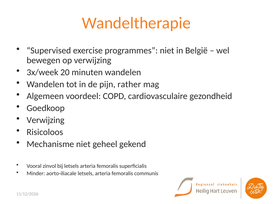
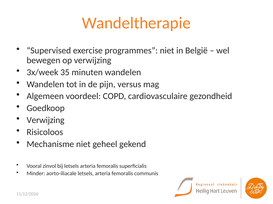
20: 20 -> 35 (65, 73)
rather: rather -> versus (129, 85)
